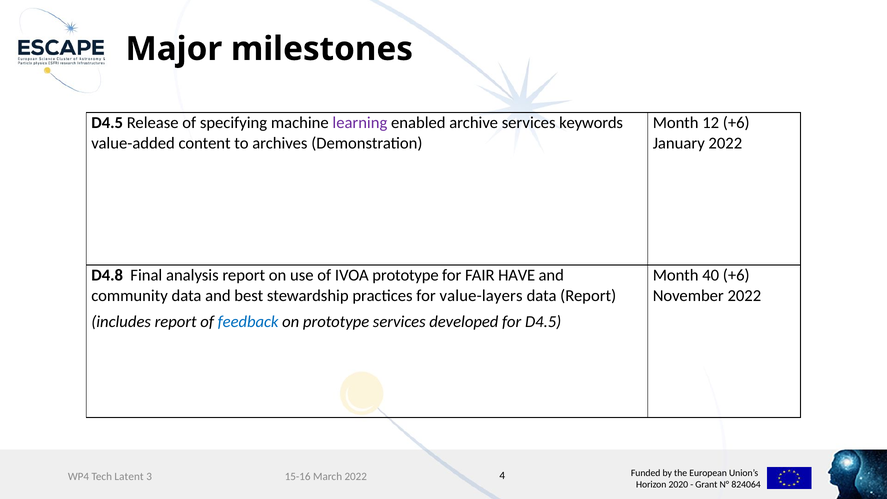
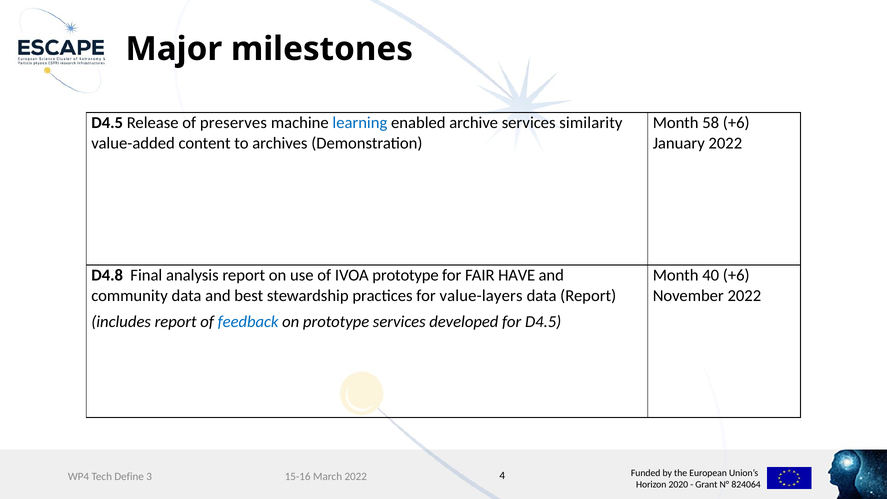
specifying: specifying -> preserves (233, 123)
learning colour: purple -> blue (360, 123)
keywords: keywords -> similarity (591, 123)
12: 12 -> 58 (711, 123)
Latent: Latent -> Define (129, 476)
